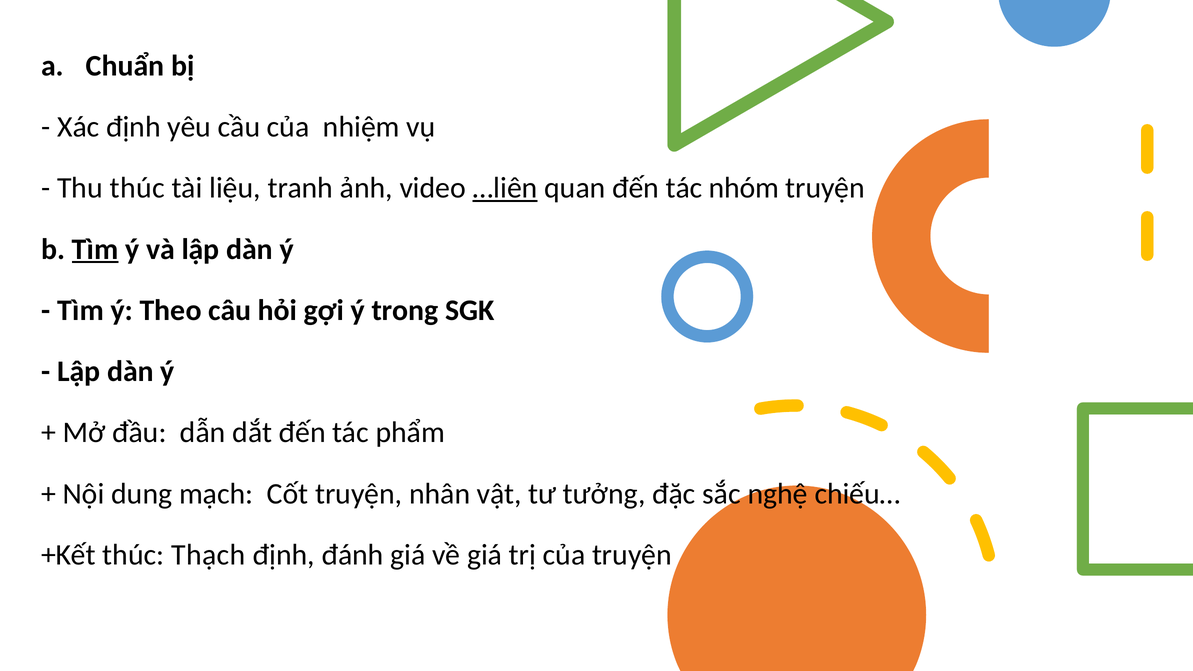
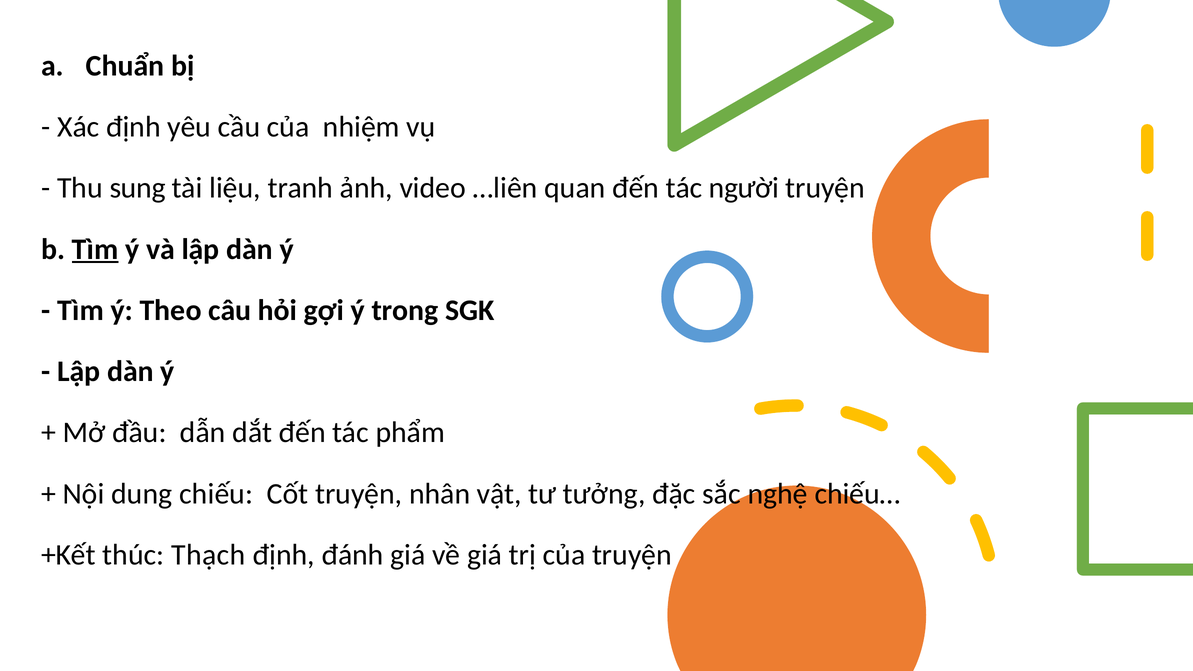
Thu thúc: thúc -> sung (138, 188)
…liên underline: present -> none (505, 188)
nhóm: nhóm -> người (744, 188)
mạch: mạch -> chiếu (216, 494)
